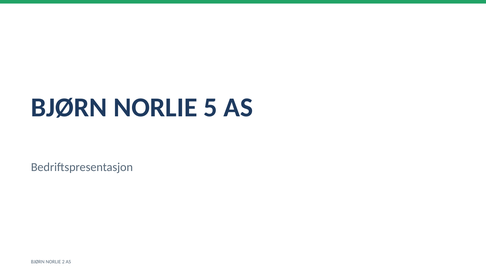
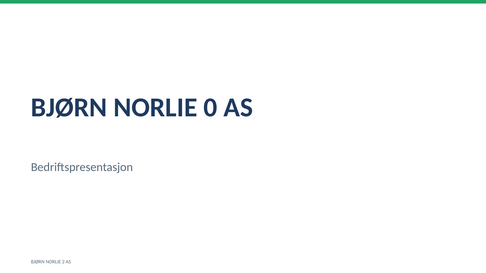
5: 5 -> 0 (211, 108)
